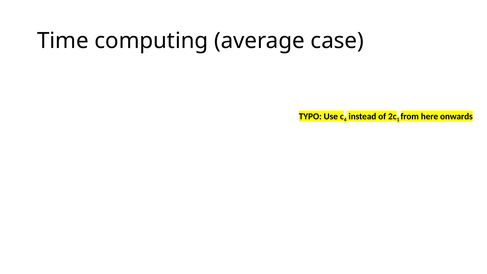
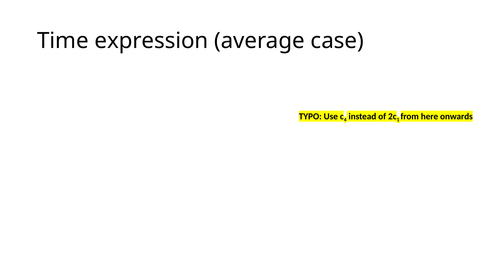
computing: computing -> expression (151, 41)
